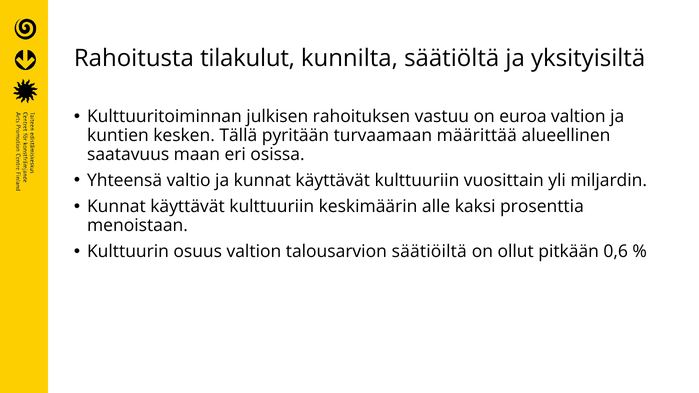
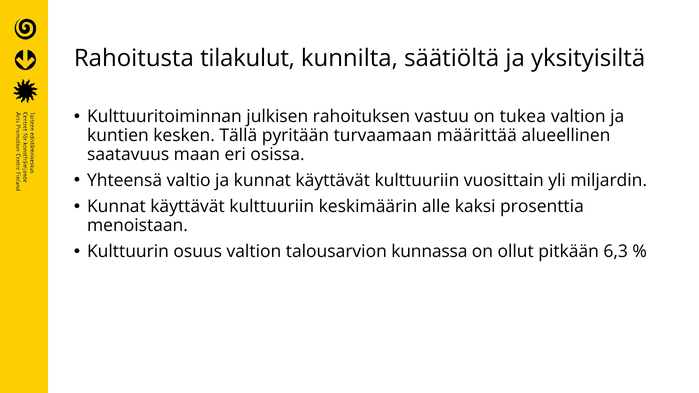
euroa: euroa -> tukea (523, 117)
säätiöiltä: säätiöiltä -> kunnassa (429, 252)
0,6: 0,6 -> 6,3 (616, 252)
